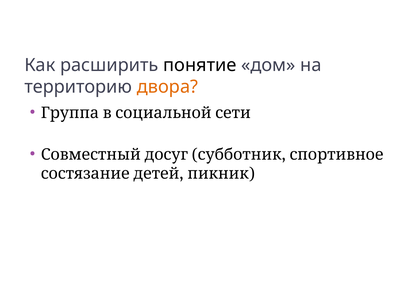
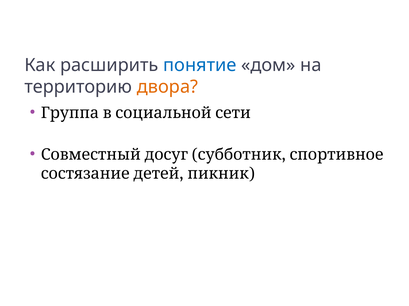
понятие colour: black -> blue (200, 65)
